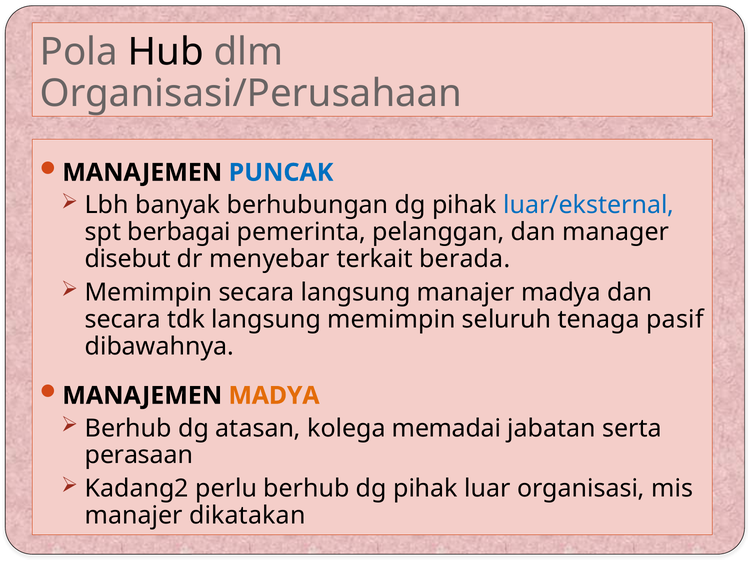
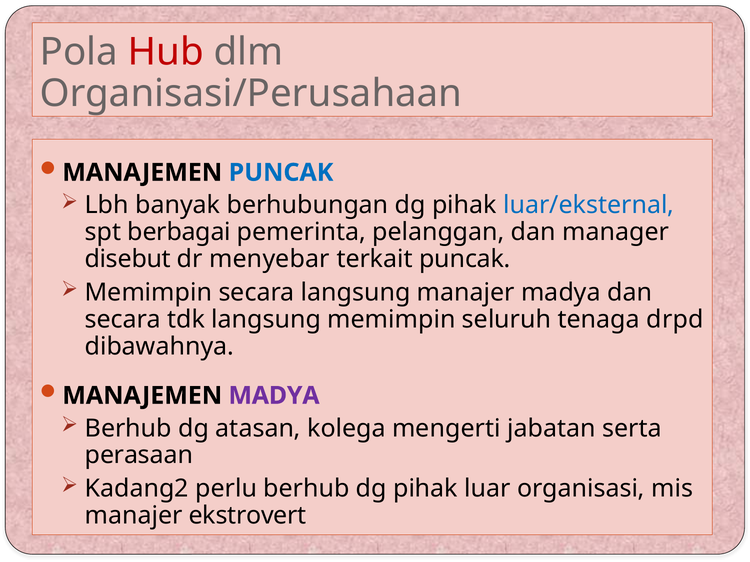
Hub colour: black -> red (166, 52)
terkait berada: berada -> puncak (465, 259)
pasif: pasif -> drpd (675, 320)
MADYA colour: orange -> purple (274, 396)
memadai: memadai -> mengerti (446, 429)
dikatakan: dikatakan -> ekstrovert (248, 516)
